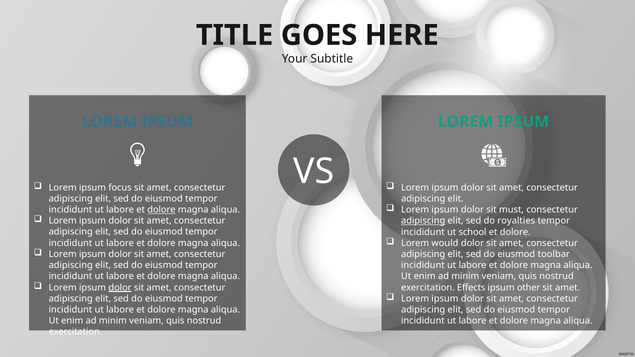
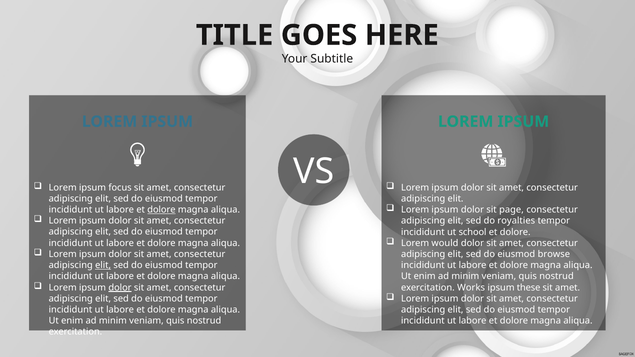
must: must -> page (511, 210)
adipiscing underline: present -> none (423, 221)
toolbar: toolbar -> browse (554, 254)
elit underline: none -> present (103, 265)
Effects: Effects -> Works (471, 288)
other: other -> these (529, 288)
